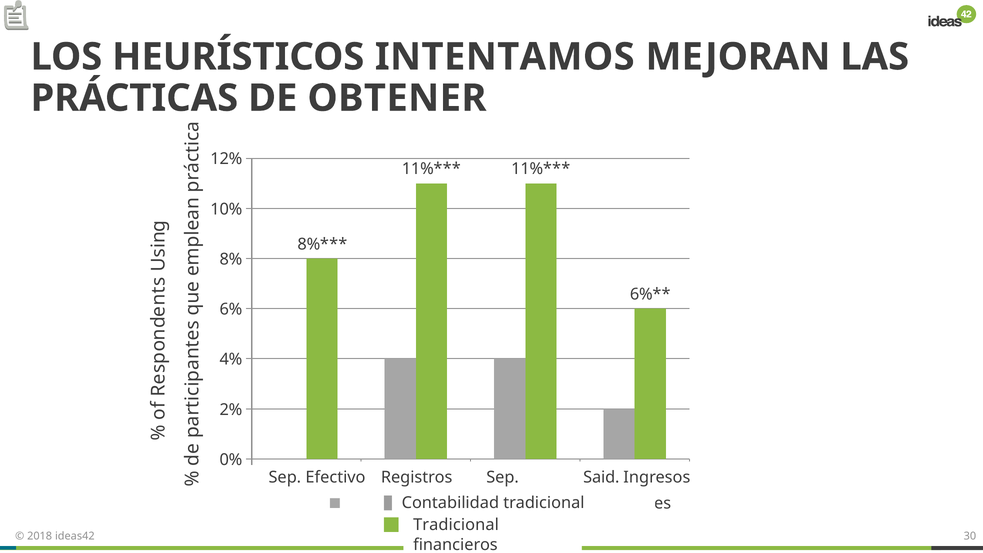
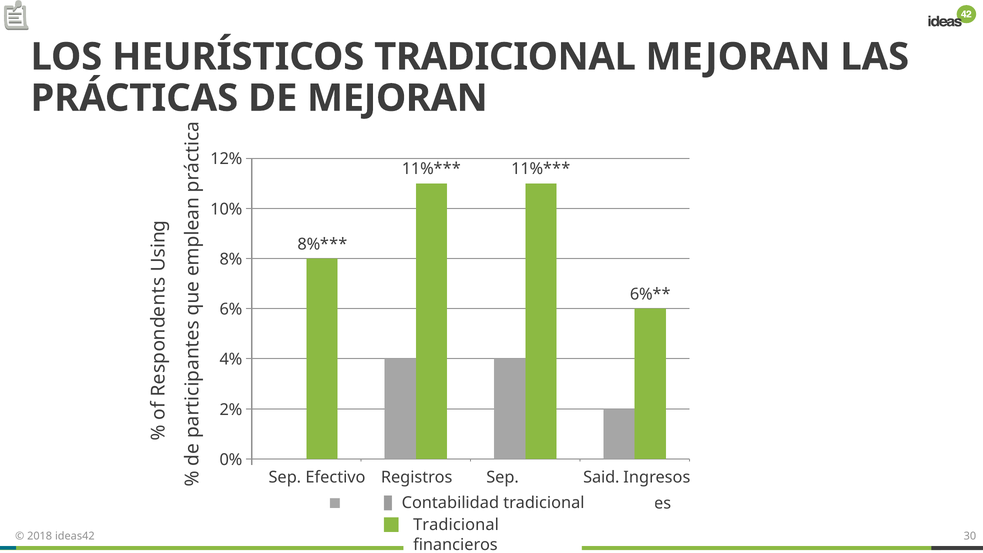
HEURÍSTICOS INTENTAMOS: INTENTAMOS -> TRADICIONAL (505, 57)
DE OBTENER: OBTENER -> MEJORAN (397, 98)
